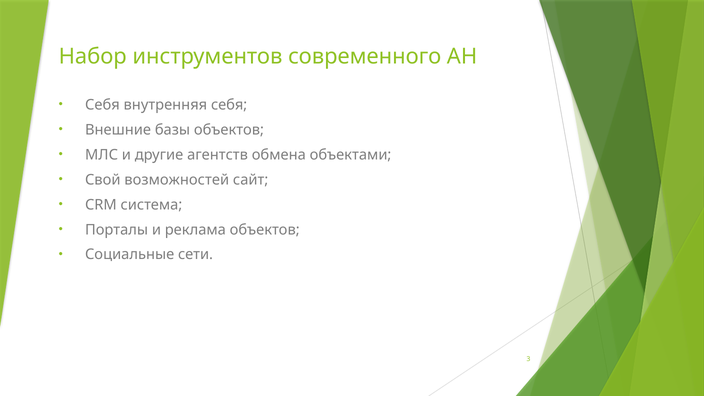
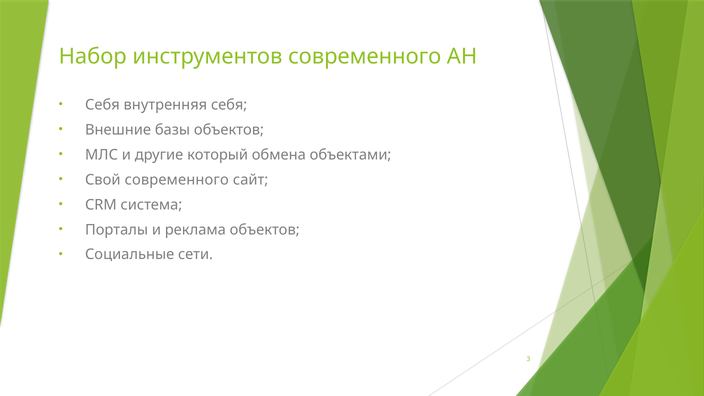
агентств: агентств -> который (218, 155)
Свой возможностей: возможностей -> современного (177, 180)
